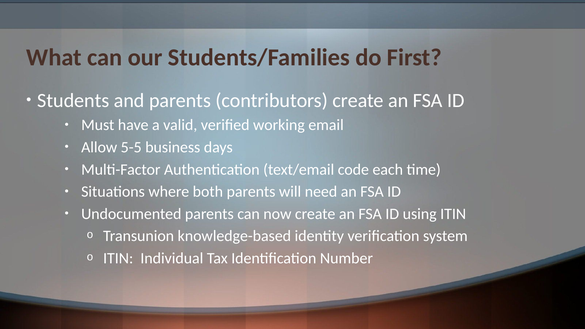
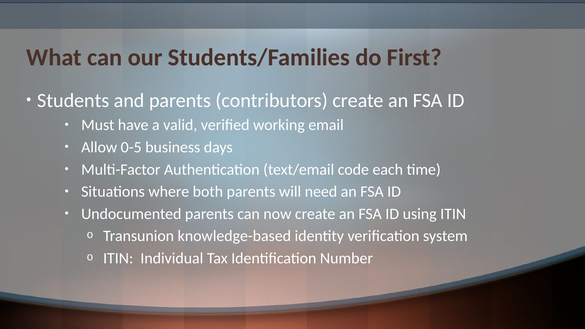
5-5: 5-5 -> 0-5 (131, 147)
